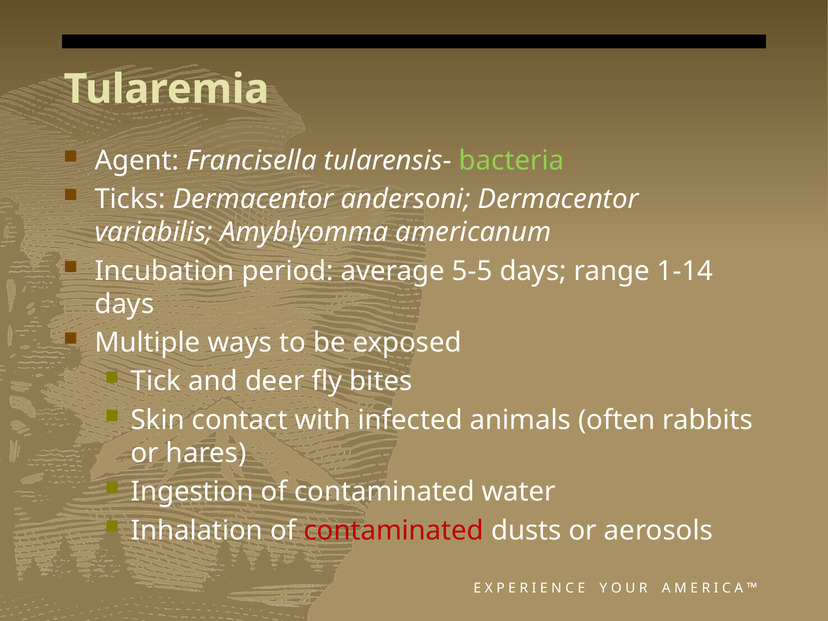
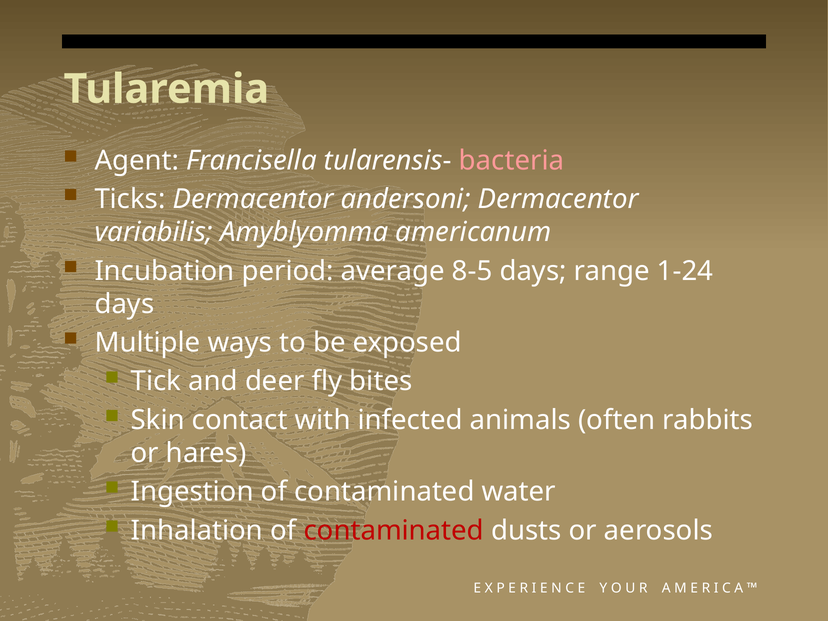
bacteria colour: light green -> pink (512, 161)
5-5: 5-5 -> 8-5 (472, 271)
1-14: 1-14 -> 1-24 (685, 271)
